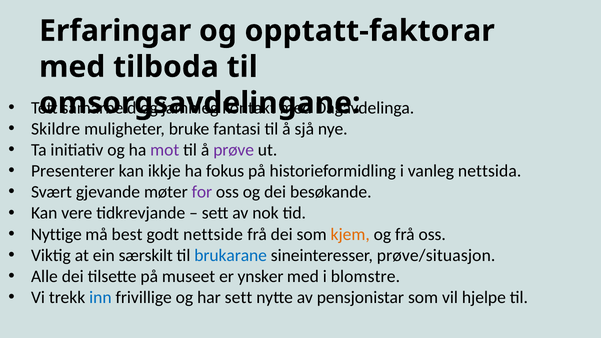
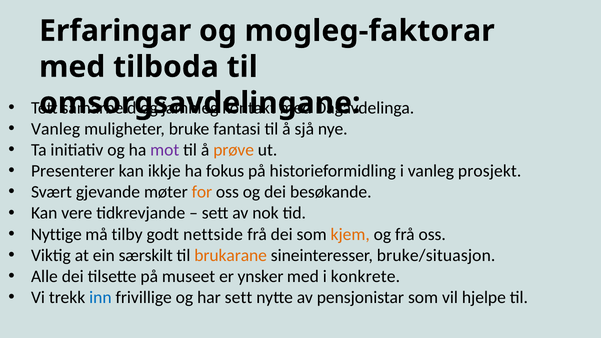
opptatt-faktorar: opptatt-faktorar -> mogleg-faktorar (370, 31)
Skildre: Skildre -> Vanleg (56, 129)
prøve colour: purple -> orange (234, 150)
nettsida: nettsida -> prosjekt (490, 171)
for colour: purple -> orange (202, 192)
best: best -> tilby (127, 234)
brukarane colour: blue -> orange (231, 255)
prøve/situasjon: prøve/situasjon -> bruke/situasjon (436, 255)
blomstre: blomstre -> konkrete (365, 276)
